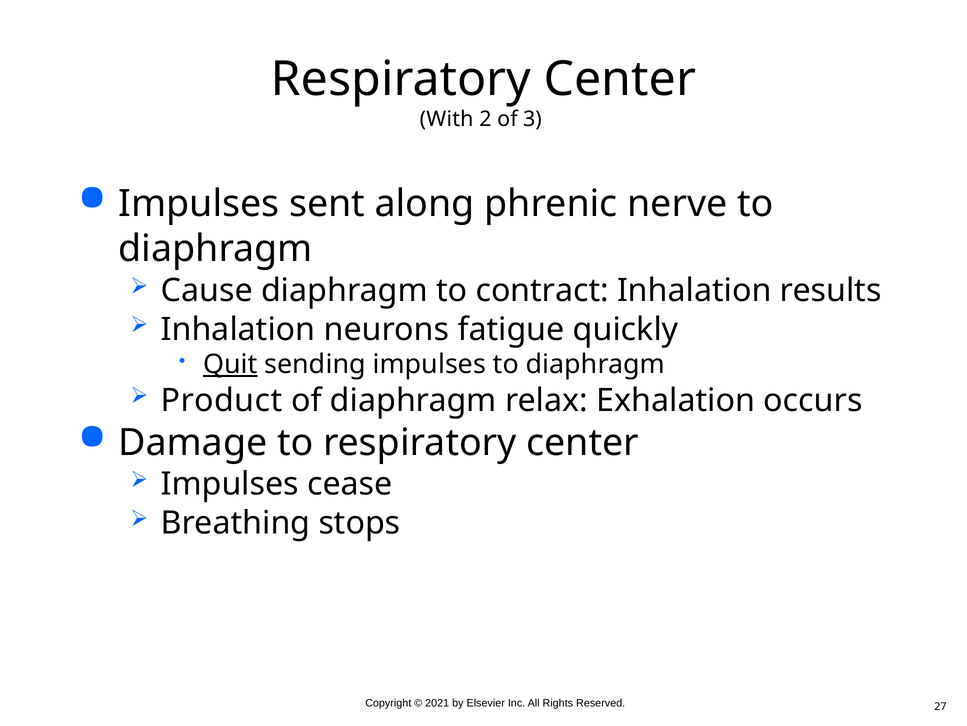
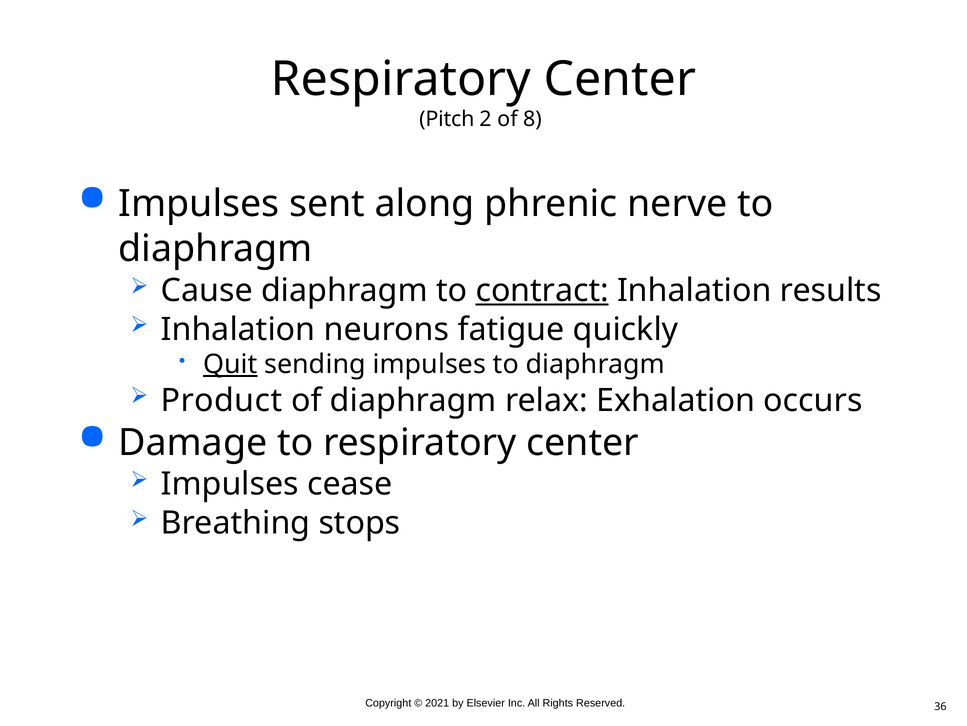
With: With -> Pitch (447, 119)
3: 3 -> 8 (532, 119)
contract underline: none -> present (542, 290)
27: 27 -> 36 (940, 706)
